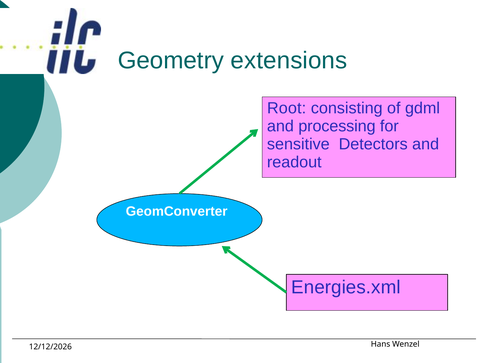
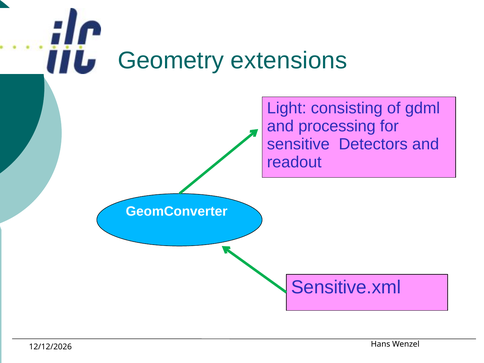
Root: Root -> Light (287, 108)
Energies.xml: Energies.xml -> Sensitive.xml (346, 287)
